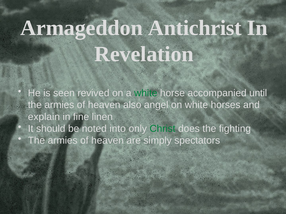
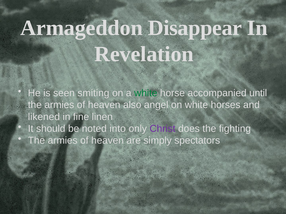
Antichrist: Antichrist -> Disappear (195, 28)
revived: revived -> smiting (93, 93)
explain: explain -> likened (44, 117)
Christ colour: green -> purple (163, 129)
